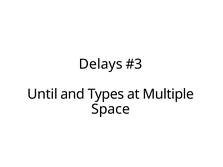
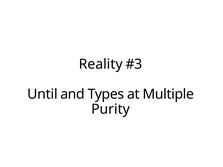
Delays: Delays -> Reality (101, 64)
Space: Space -> Purity (111, 109)
